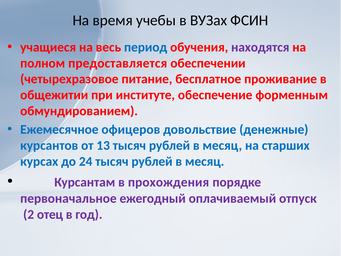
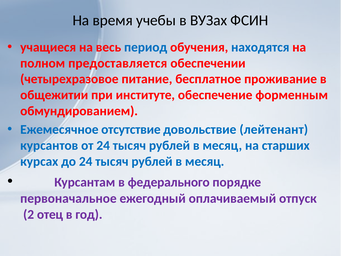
находятся colour: purple -> blue (260, 47)
офицеров: офицеров -> отсутствие (131, 129)
денежные: денежные -> лейтенант (274, 129)
от 13: 13 -> 24 (103, 145)
прохождения: прохождения -> федерального (169, 182)
